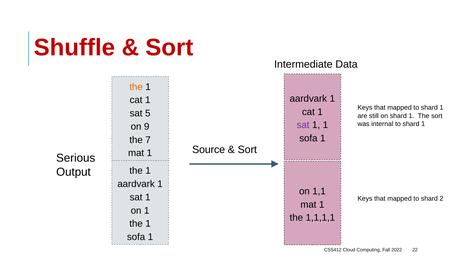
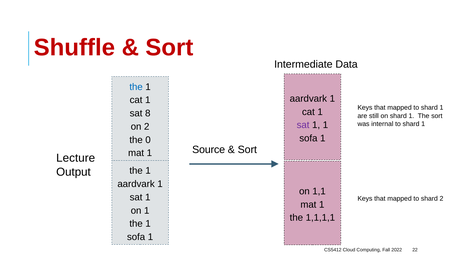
the colour: orange -> blue (136, 87)
5: 5 -> 8 (148, 113)
on 9: 9 -> 2 (147, 126)
7: 7 -> 0 (148, 140)
Serious: Serious -> Lecture (76, 158)
